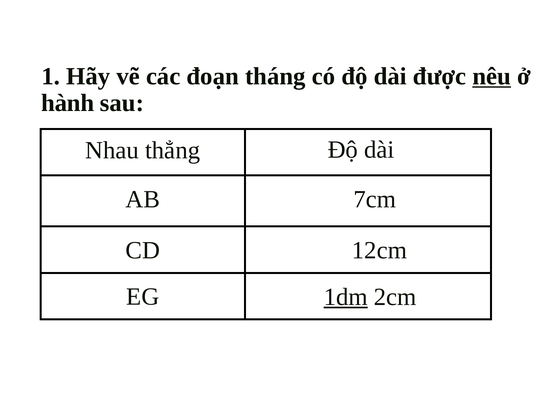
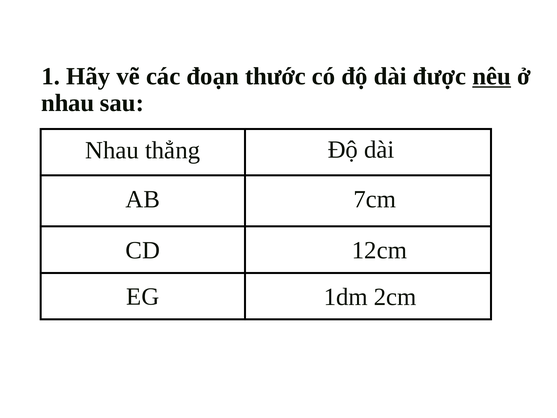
tháng: tháng -> thước (275, 76)
hành: hành -> nhau (68, 103)
1dm underline: present -> none (346, 297)
